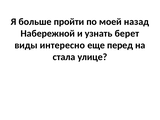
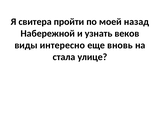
больше: больше -> свитера (35, 22)
берет: берет -> веков (127, 33)
перед: перед -> вновь (120, 45)
